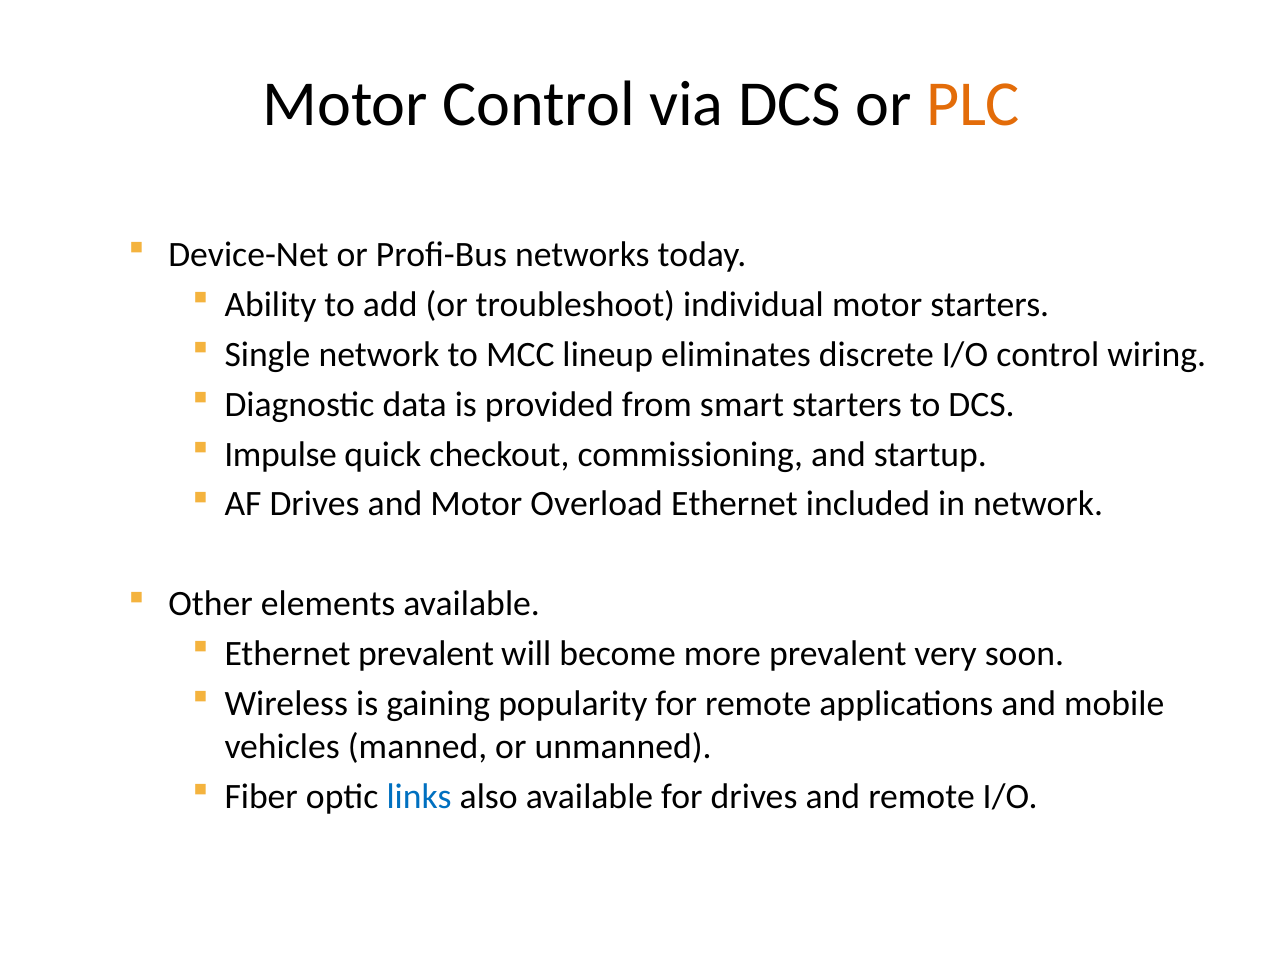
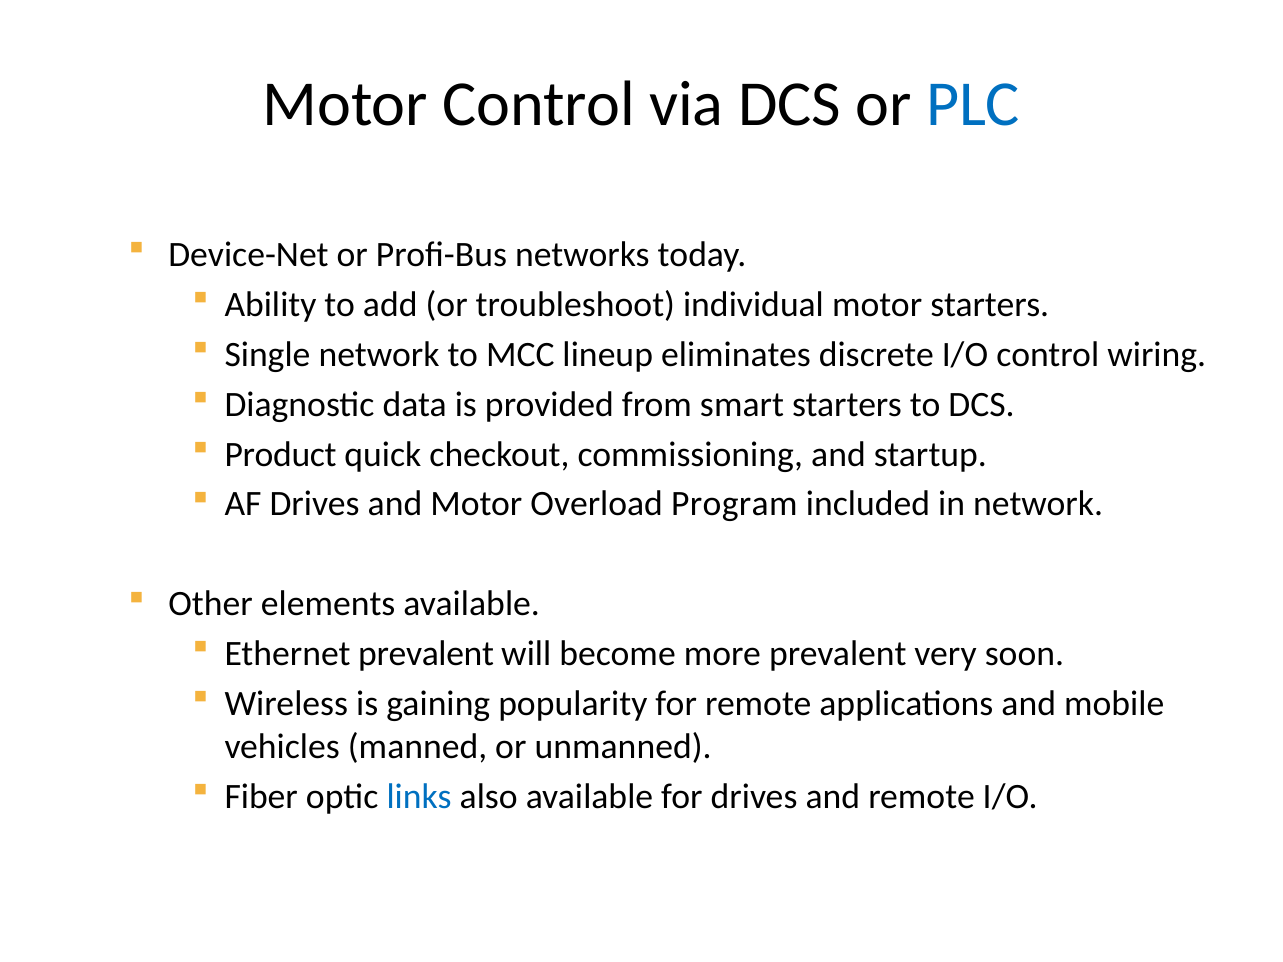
PLC colour: orange -> blue (973, 104)
Impulse: Impulse -> Product (281, 454)
Overload Ethernet: Ethernet -> Program (734, 504)
